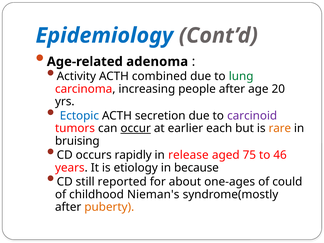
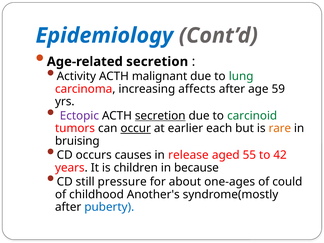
Age-related adenoma: adenoma -> secretion (157, 62)
combined: combined -> malignant (160, 76)
people: people -> affects (197, 89)
20: 20 -> 59 (278, 89)
Ectopic colour: blue -> purple (79, 116)
secretion underline: none -> present (160, 116)
carcinoid colour: purple -> green (252, 116)
rapidly: rapidly -> causes (133, 155)
75: 75 -> 55 (249, 155)
46: 46 -> 42 (280, 155)
etiology: etiology -> children (136, 168)
reported: reported -> pressure (122, 182)
Nieman's: Nieman's -> Another's (153, 194)
puberty colour: orange -> blue (109, 207)
